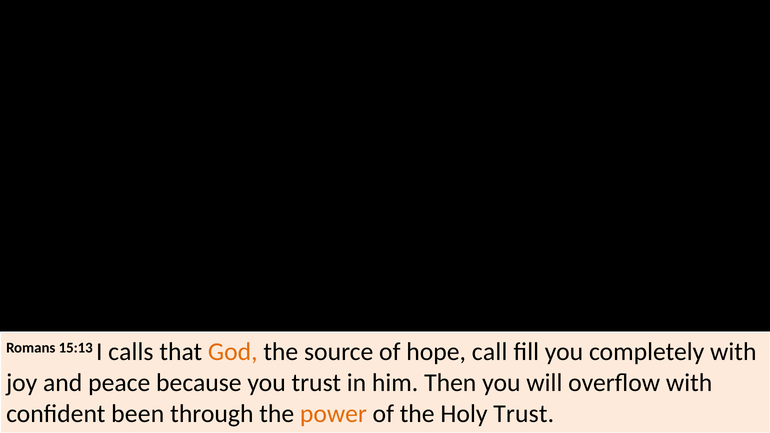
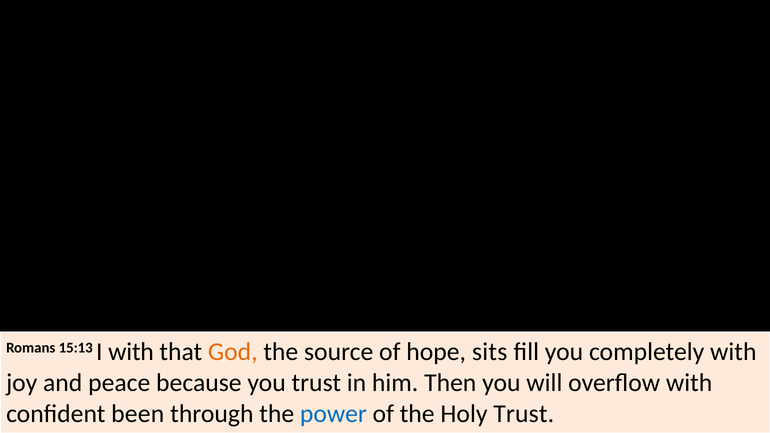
I calls: calls -> with (131, 352)
call: call -> sits (490, 352)
power colour: orange -> blue (333, 414)
